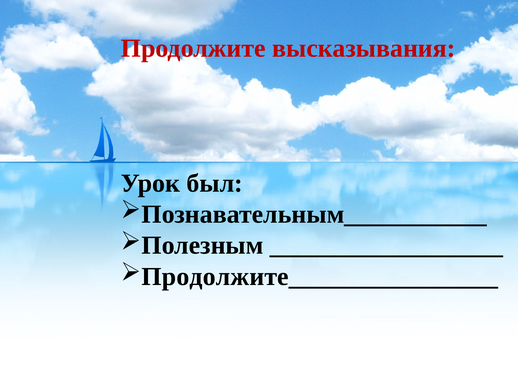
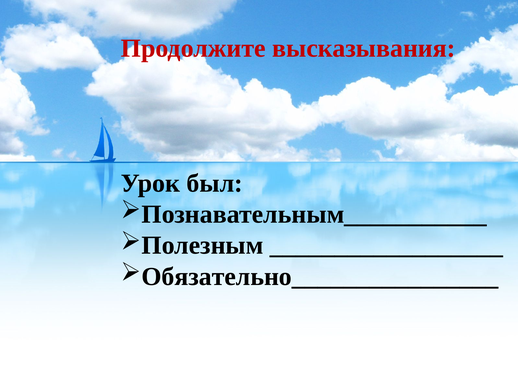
Продолжите________________: Продолжите________________ -> Обязательно________________ (320, 276)
